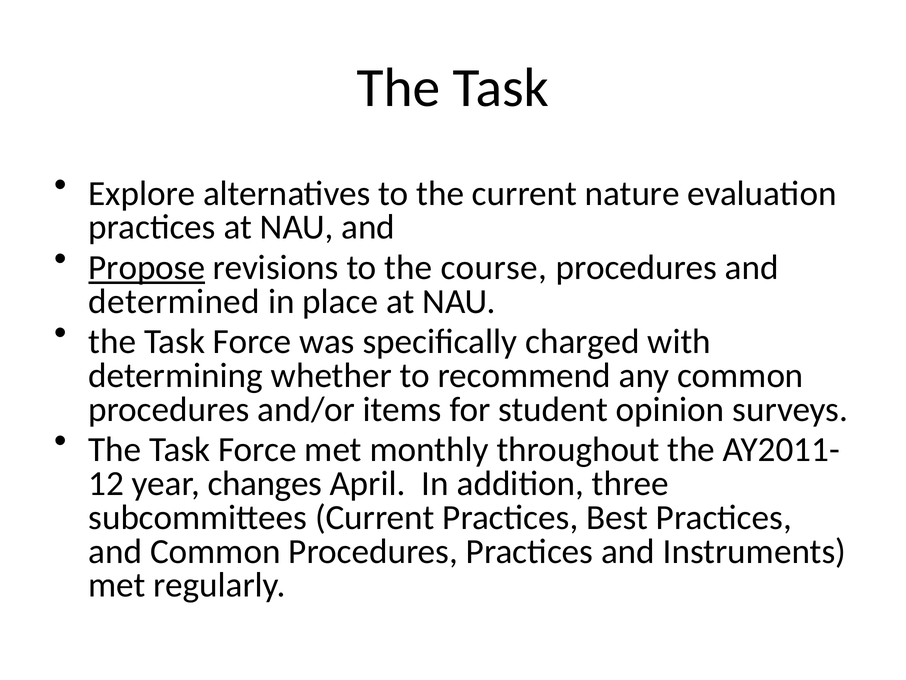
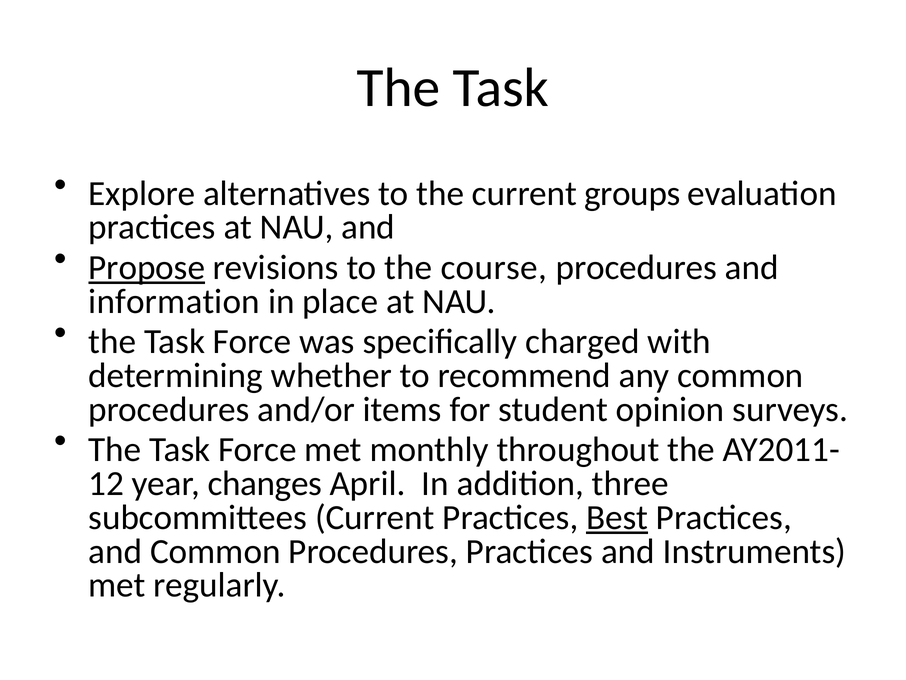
nature: nature -> groups (632, 193)
determined: determined -> information (174, 301)
Best underline: none -> present (617, 517)
